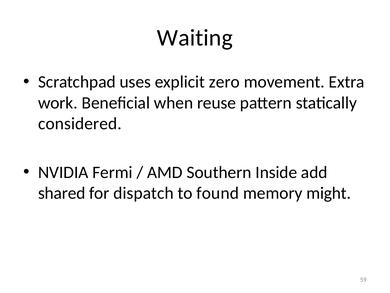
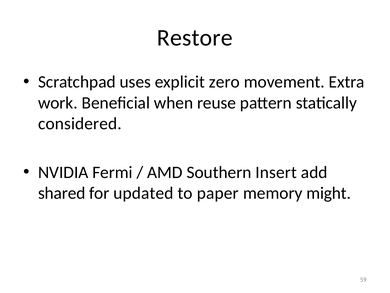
Waiting: Waiting -> Restore (195, 38)
Inside: Inside -> Insert (276, 172)
dispatch: dispatch -> updated (143, 193)
found: found -> paper (218, 193)
